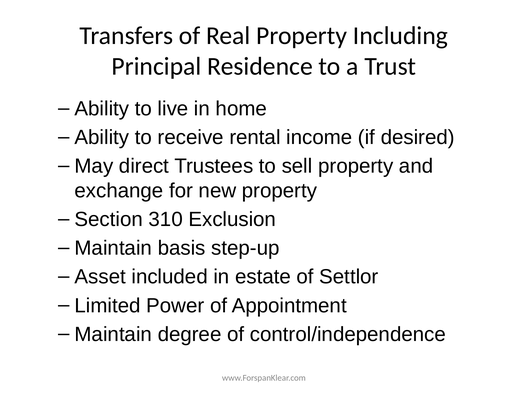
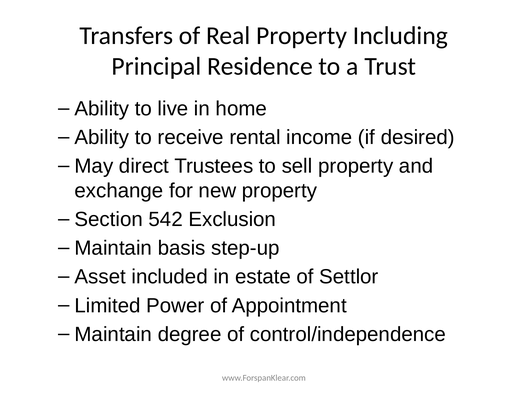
310: 310 -> 542 (166, 219)
